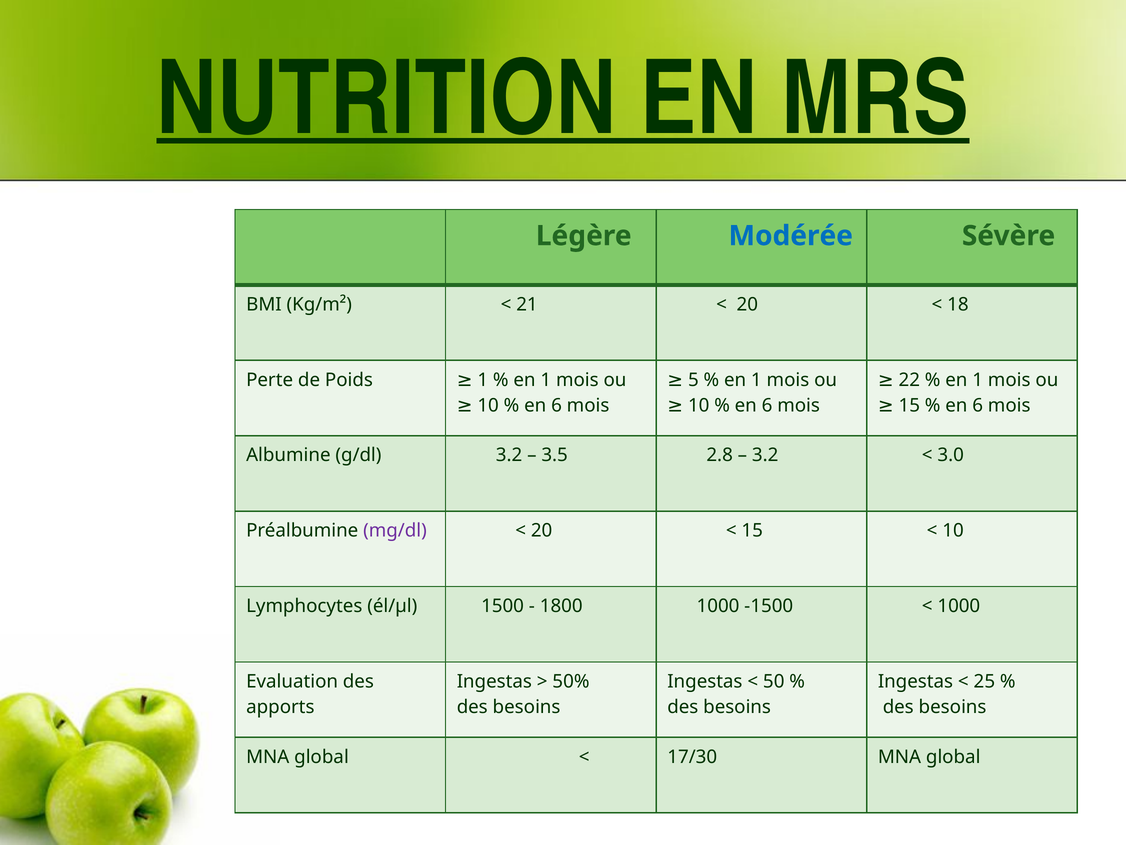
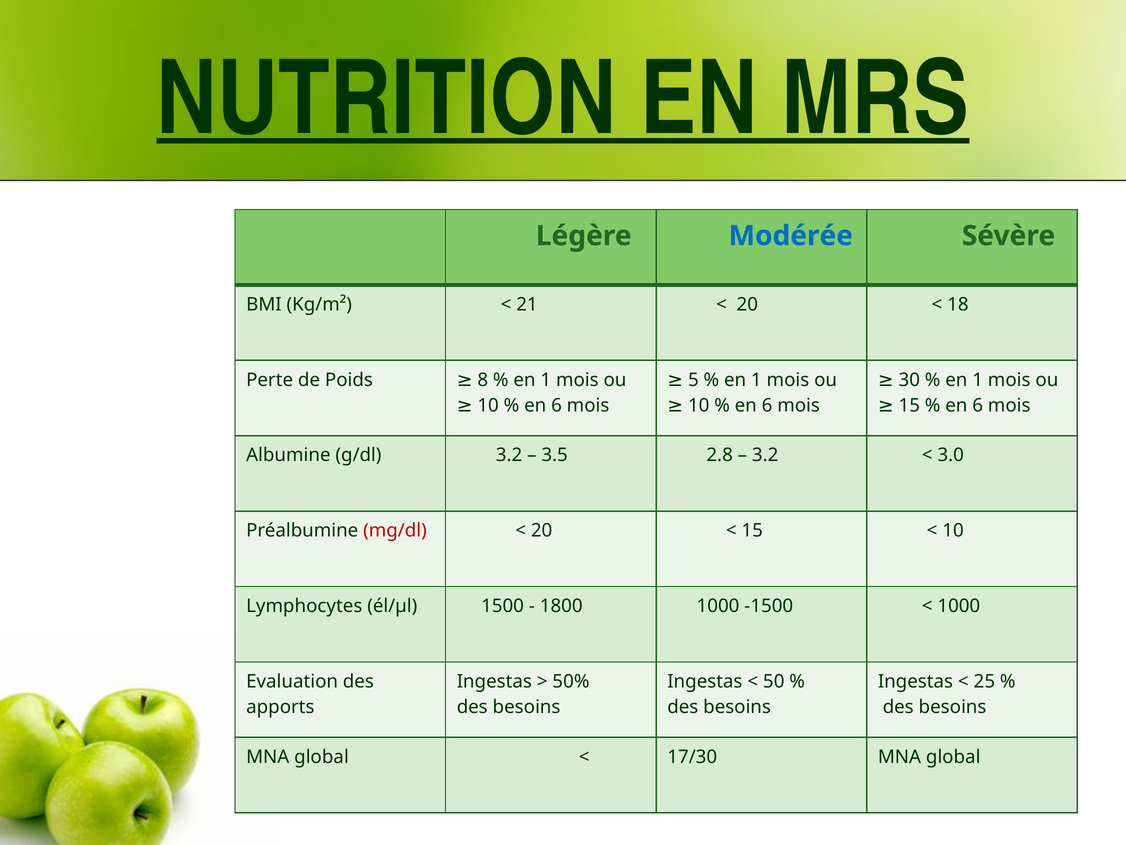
22: 22 -> 30 (909, 380)
1: 1 -> 8 (483, 380)
mg/dl colour: purple -> red (395, 530)
